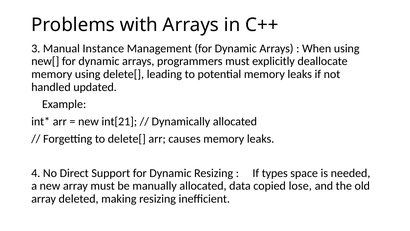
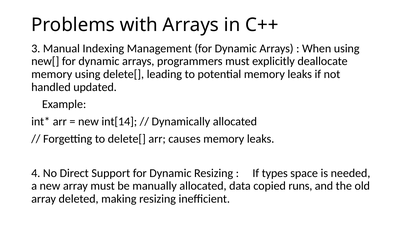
Instance: Instance -> Indexing (103, 48)
int[21: int[21 -> int[14 (119, 121)
lose: lose -> runs (300, 186)
